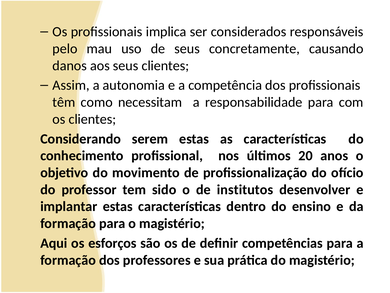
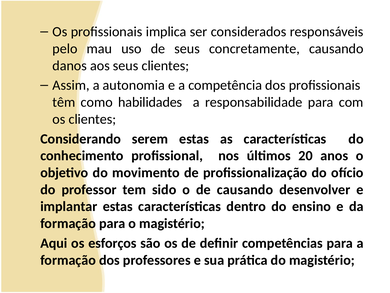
necessitam: necessitam -> habilidades (150, 102)
de institutos: institutos -> causando (245, 189)
